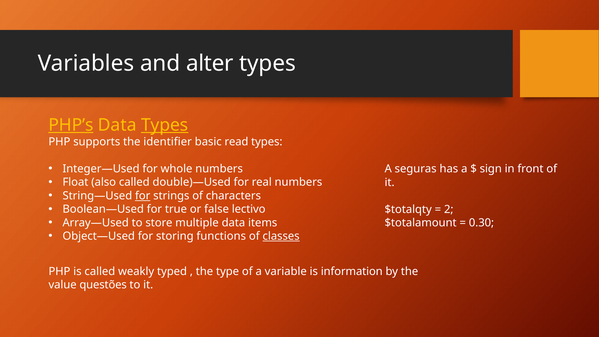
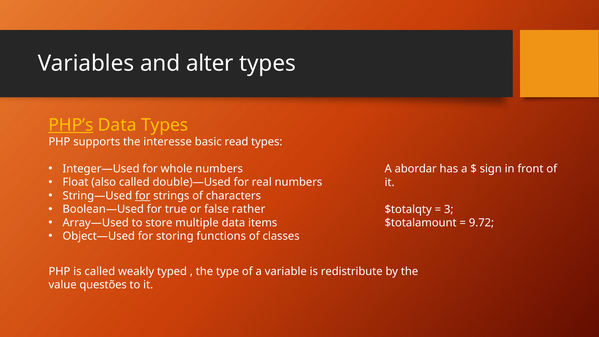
Types underline: present -> none (165, 125)
identifier: identifier -> interesse (168, 142)
seguras: seguras -> abordar (416, 169)
lectivo: lectivo -> rather (249, 209)
2: 2 -> 3 (449, 209)
0.30: 0.30 -> 9.72 (481, 223)
classes underline: present -> none (281, 236)
information: information -> redistribute (352, 271)
